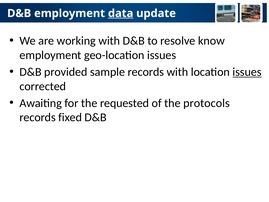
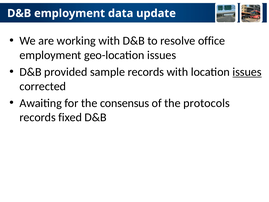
data underline: present -> none (121, 13)
know: know -> office (211, 41)
requested: requested -> consensus (125, 103)
